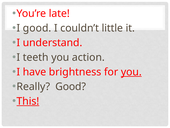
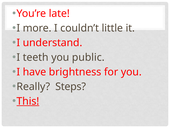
I good: good -> more (37, 28)
action: action -> public (88, 57)
you underline: present -> none (131, 72)
Really Good: Good -> Steps (71, 86)
